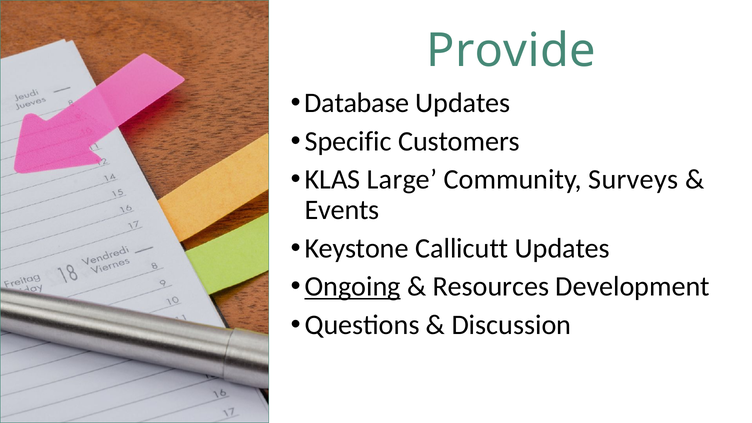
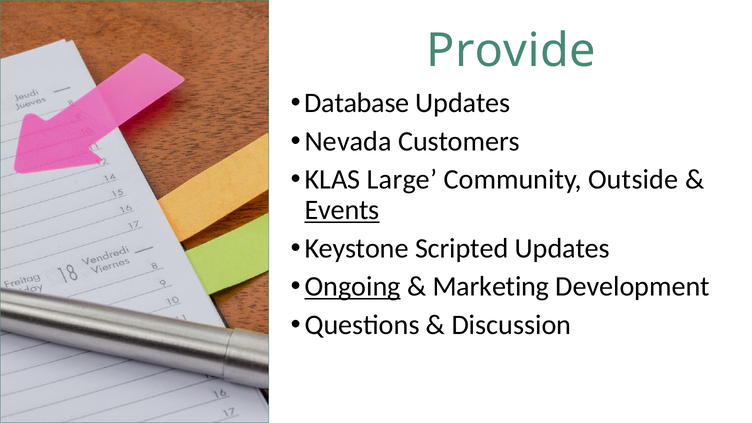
Specific: Specific -> Nevada (348, 141)
Surveys: Surveys -> Outside (633, 180)
Events underline: none -> present (342, 210)
Callicutt: Callicutt -> Scripted (462, 248)
Resources: Resources -> Marketing (491, 287)
